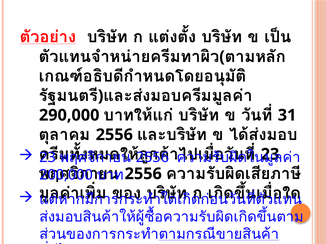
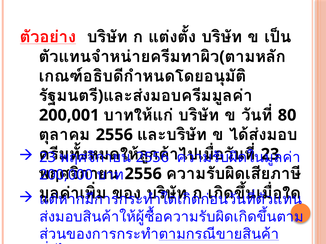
290,000: 290,000 -> 200,001 (69, 115)
31: 31 -> 80 (287, 115)
